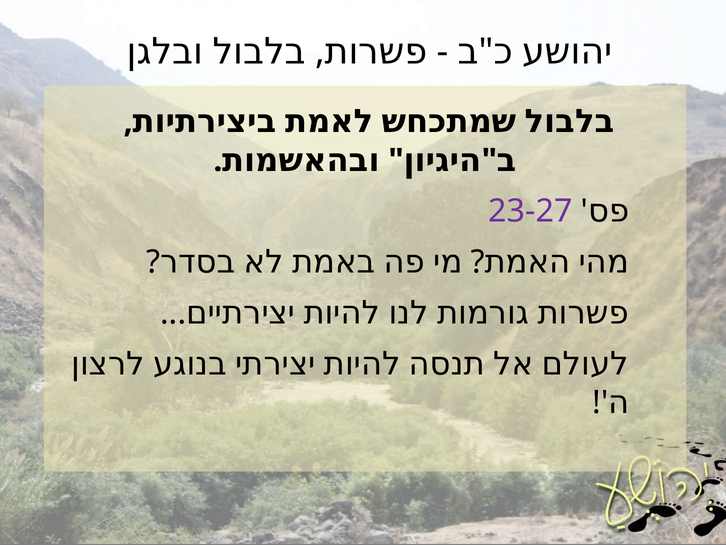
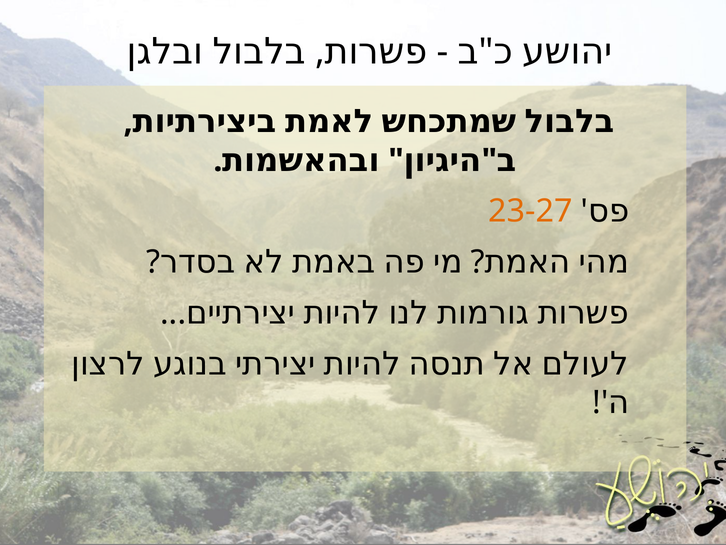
23-27 colour: purple -> orange (531, 211)
